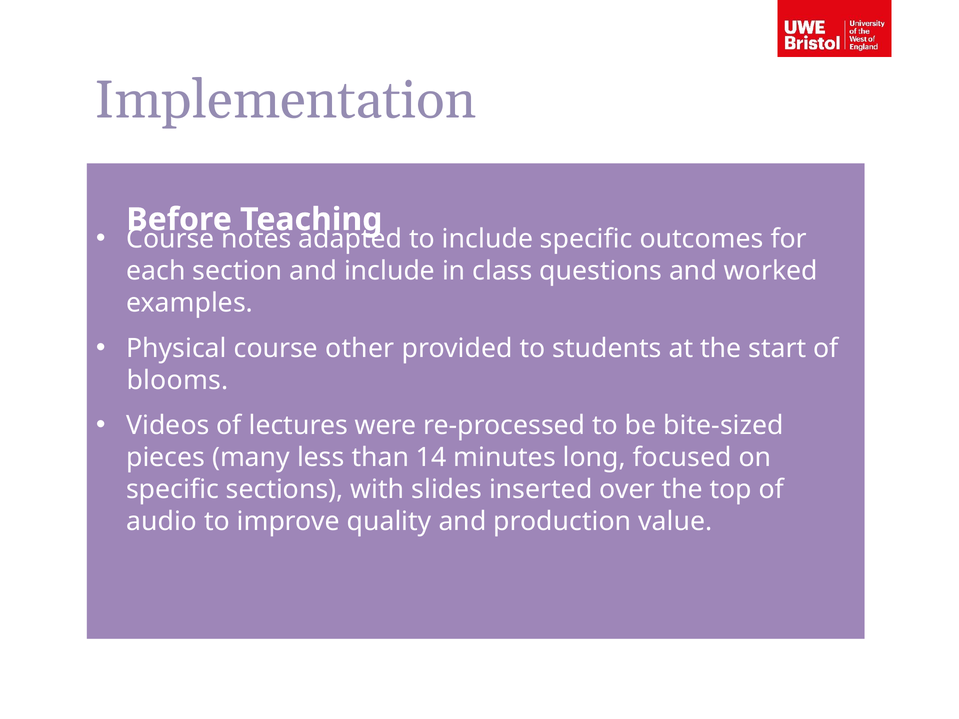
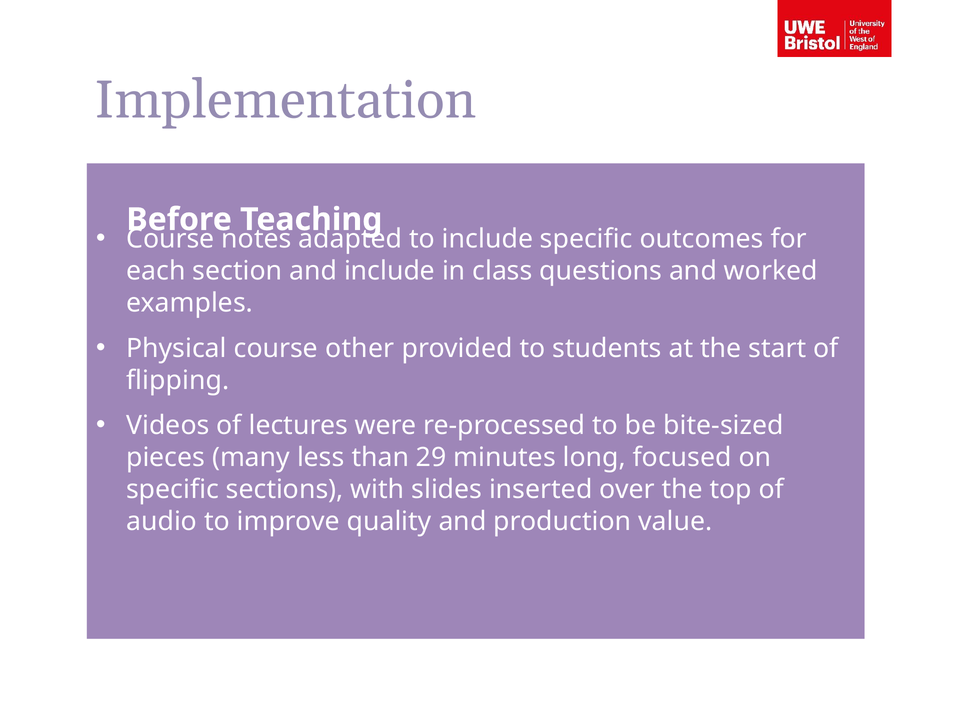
blooms: blooms -> flipping (178, 380)
14: 14 -> 29 (431, 458)
